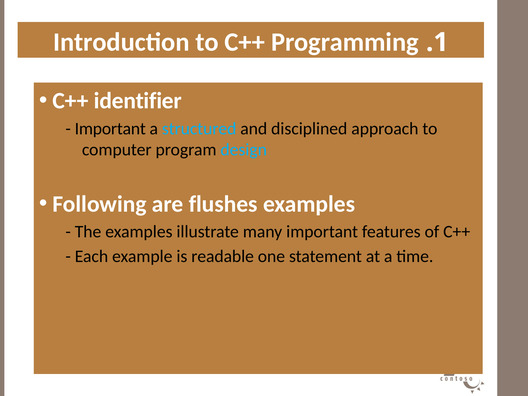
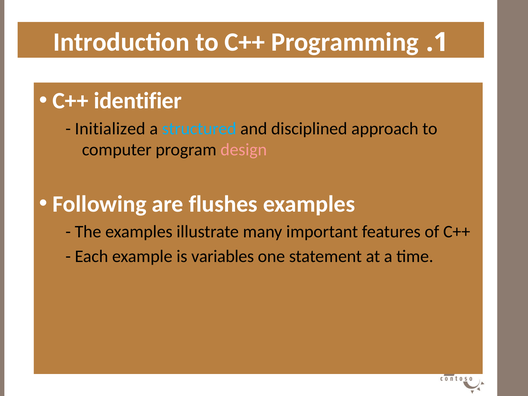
Important: Important -> Initialized (110, 129)
design colour: light blue -> pink (244, 150)
readable: readable -> variables (223, 256)
